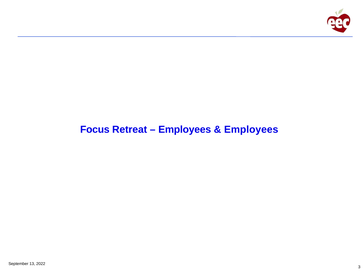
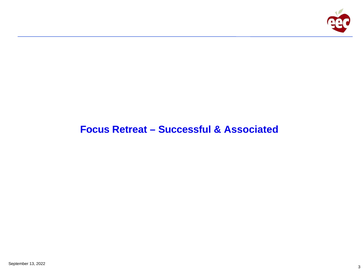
Employees: Employees -> Successful (185, 130)
Employees: Employees -> Associated (251, 130)
